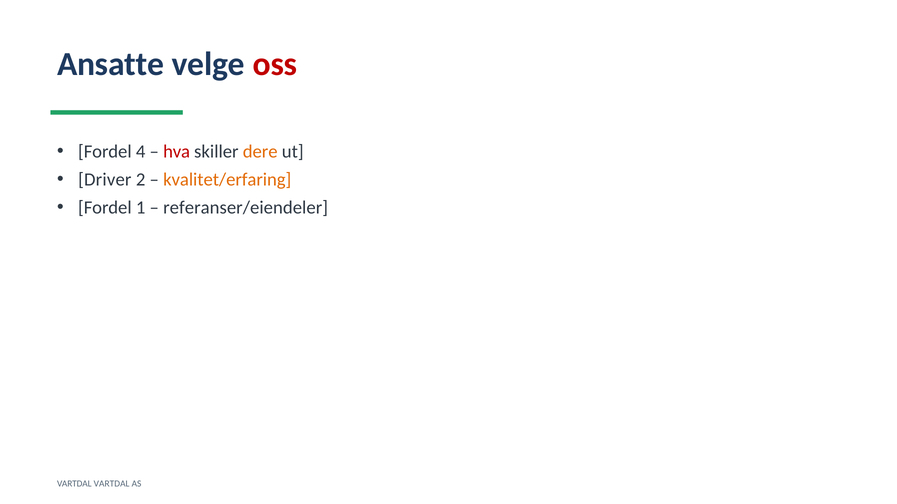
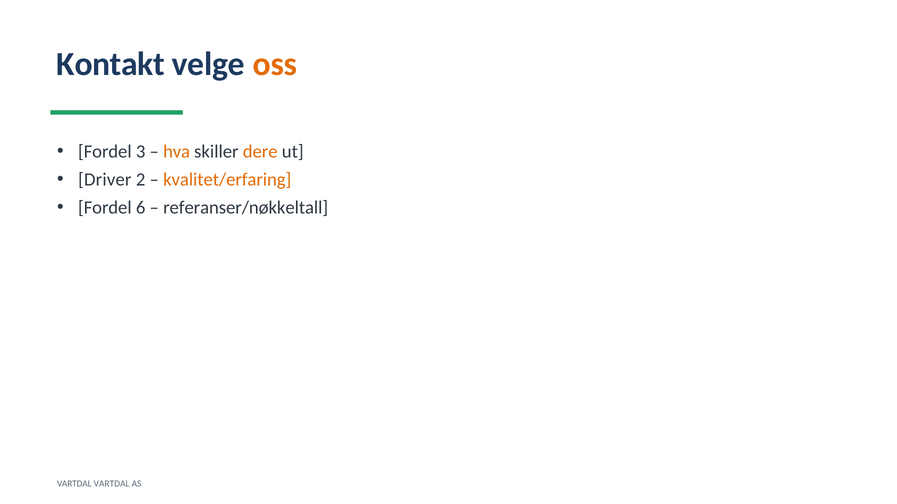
Ansatte: Ansatte -> Kontakt (111, 64)
oss colour: red -> orange (275, 64)
4: 4 -> 3 (141, 152)
hva colour: red -> orange (177, 152)
1: 1 -> 6 (141, 208)
referanser/eiendeler: referanser/eiendeler -> referanser/nøkkeltall (246, 208)
